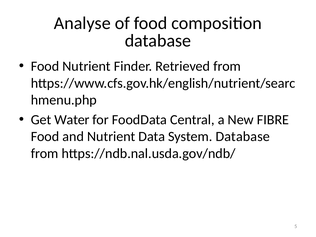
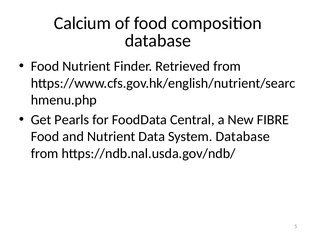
Analyse: Analyse -> Calcium (82, 23)
Water: Water -> Pearls (72, 120)
